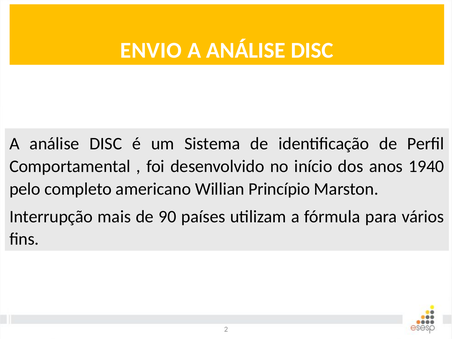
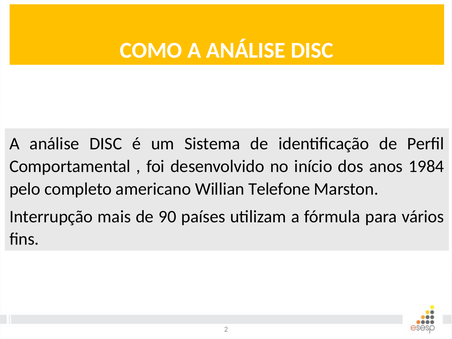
ENVIO: ENVIO -> COMO (151, 51)
1940: 1940 -> 1984 (426, 166)
Princípio: Princípio -> Telefone (279, 189)
